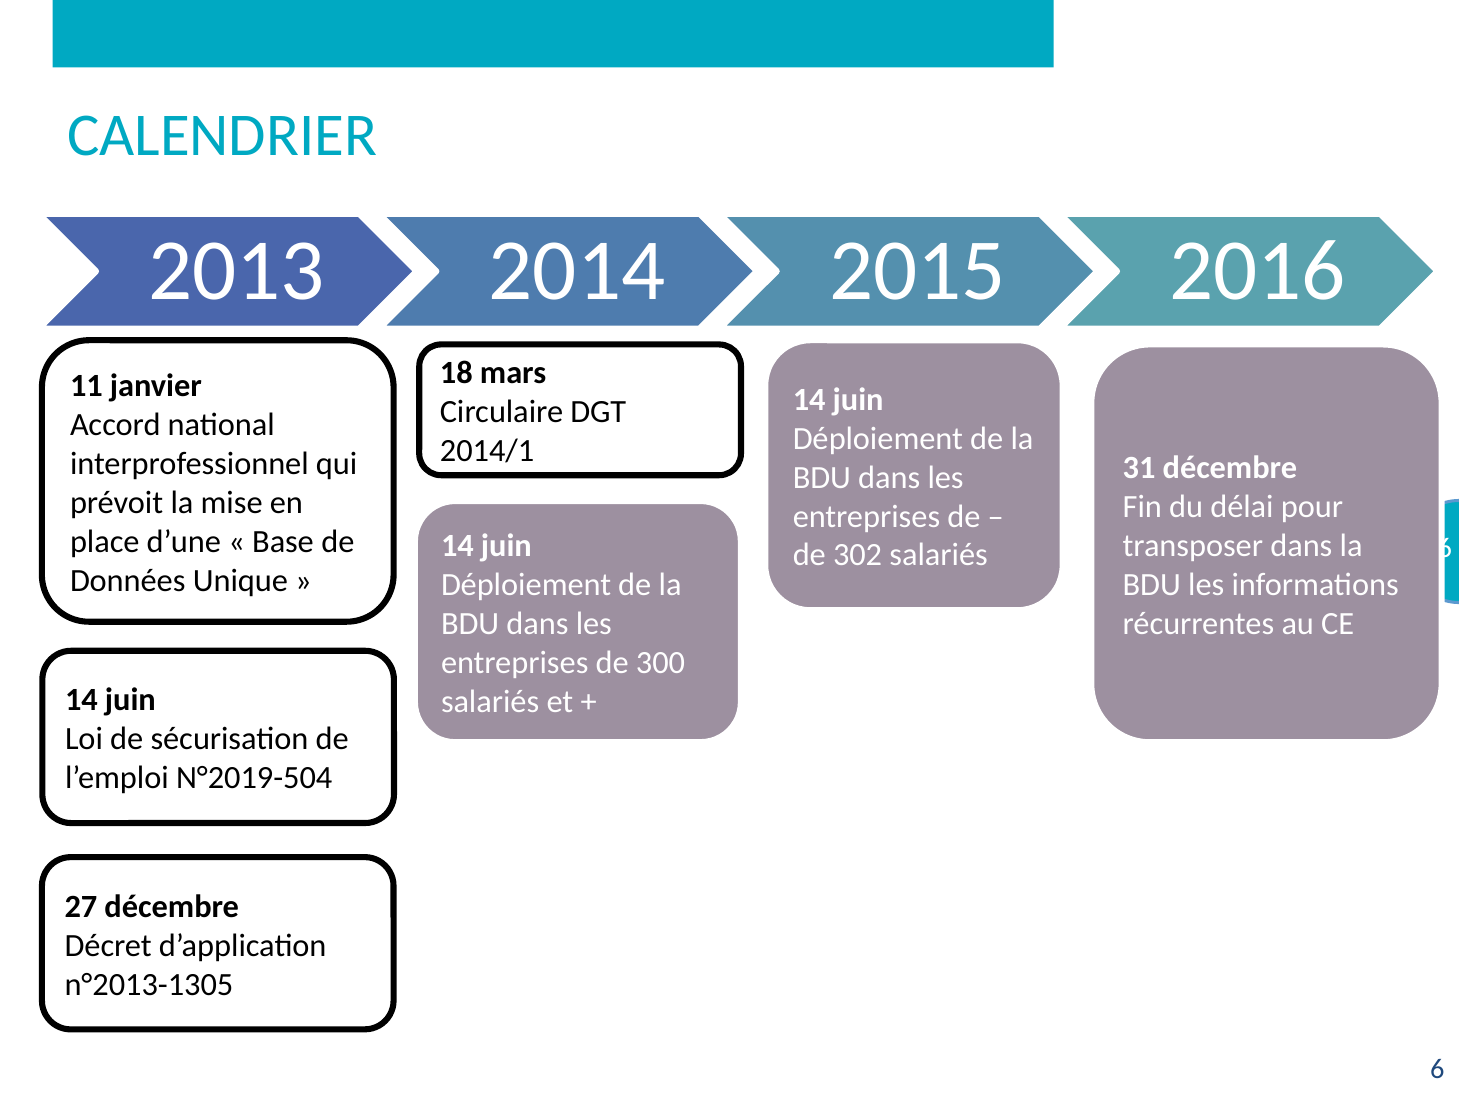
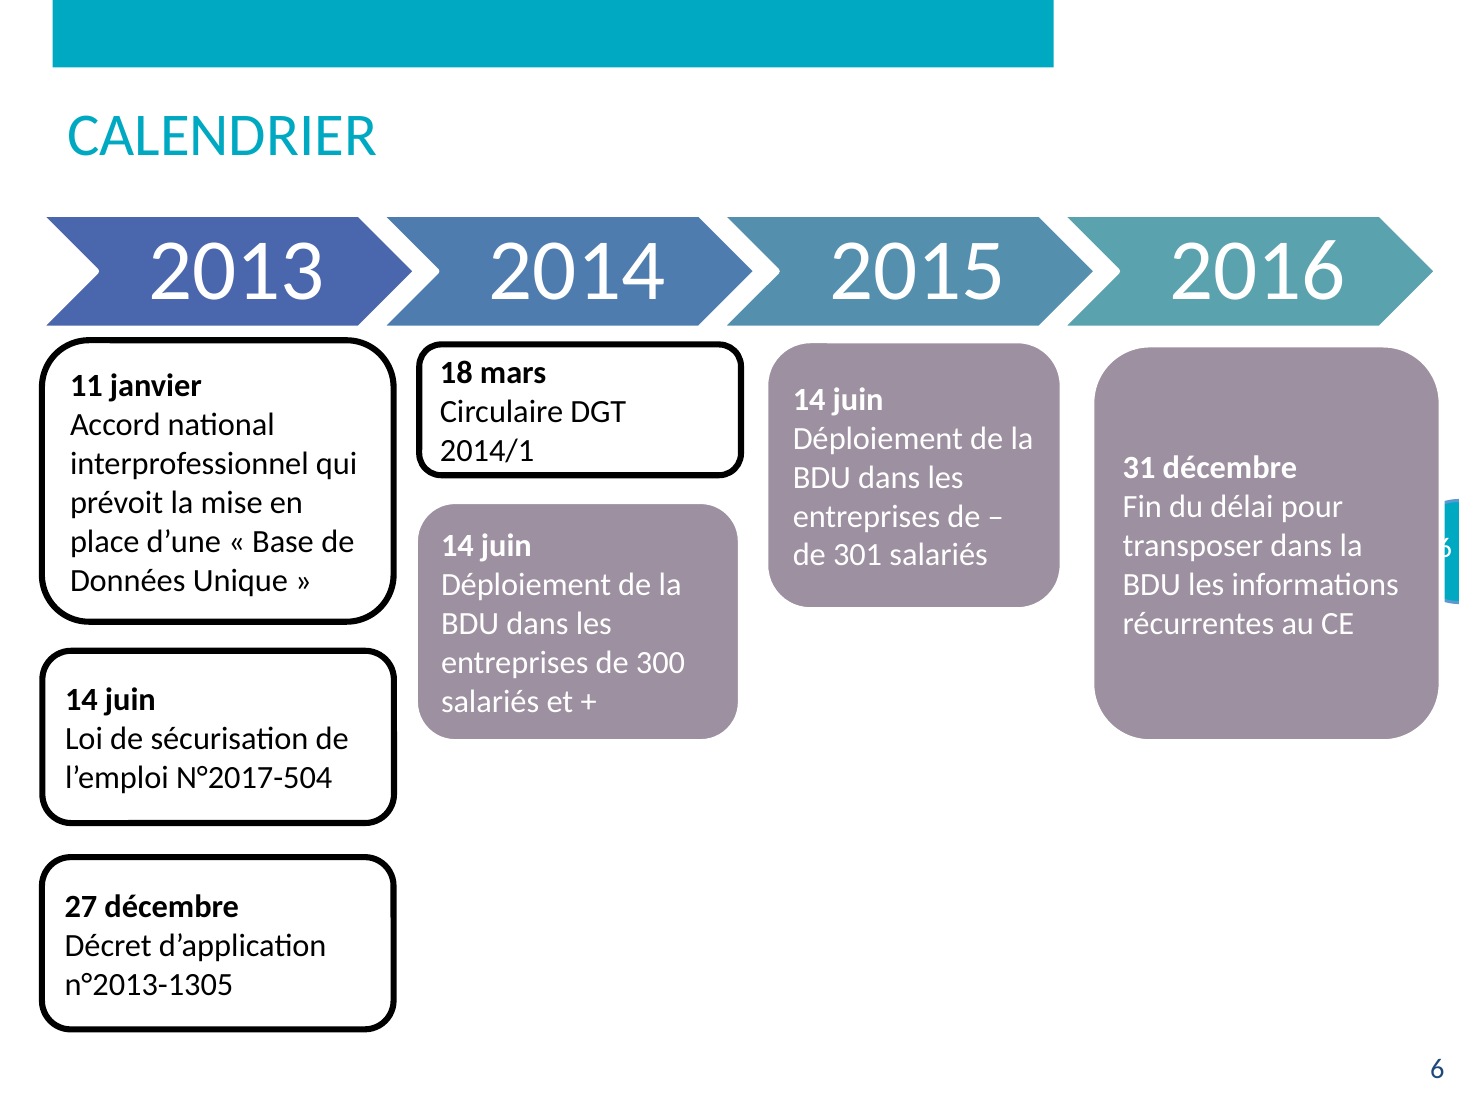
302: 302 -> 301 (858, 555)
N°2019-504: N°2019-504 -> N°2017-504 (254, 778)
